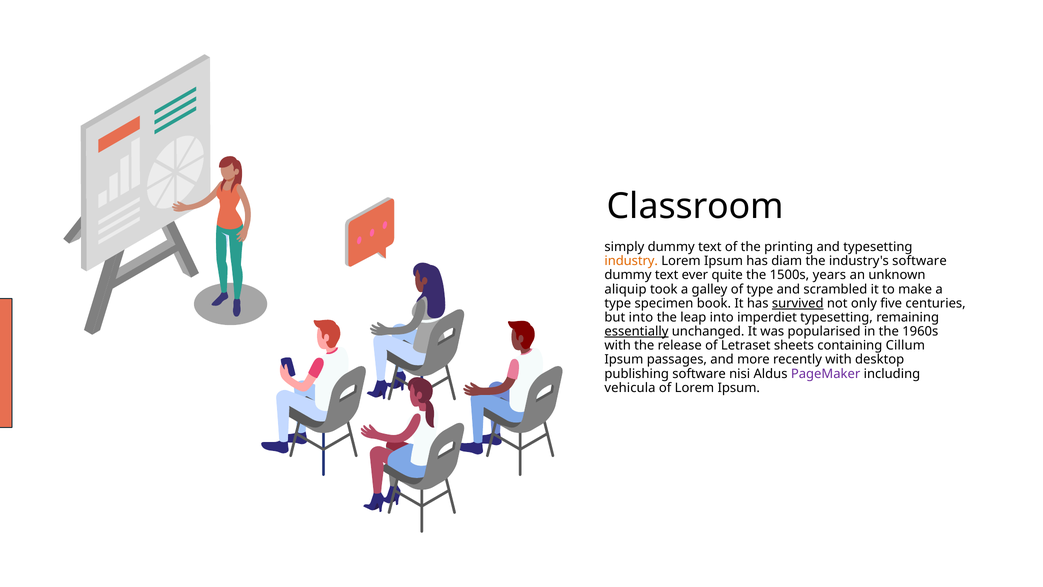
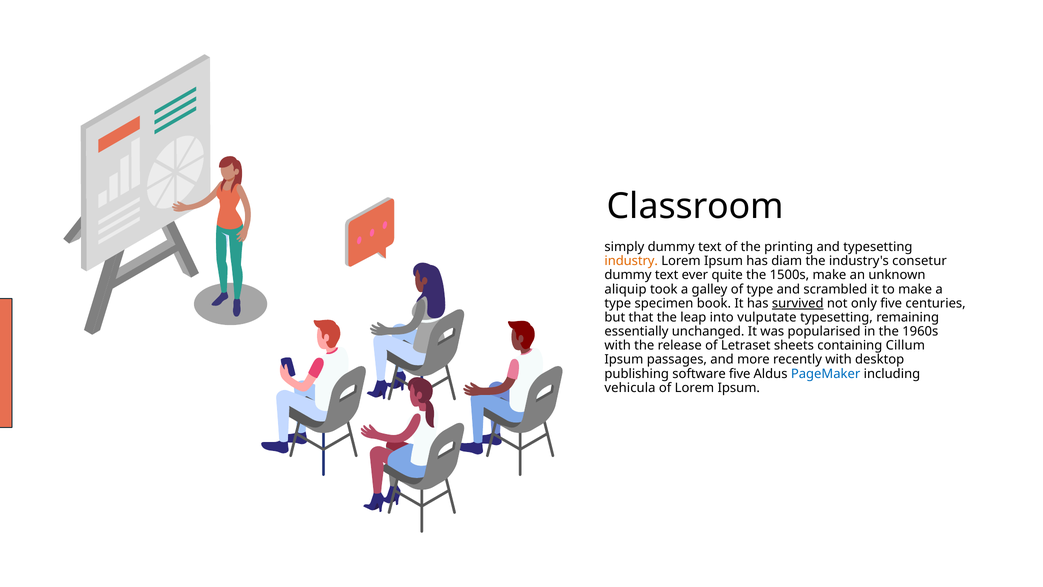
industry's software: software -> consetur (919, 261)
1500s years: years -> make (829, 275)
but into: into -> that (641, 317)
imperdiet: imperdiet -> vulputate (767, 317)
essentially underline: present -> none (636, 331)
software nisi: nisi -> five (740, 374)
PageMaker colour: purple -> blue (826, 374)
